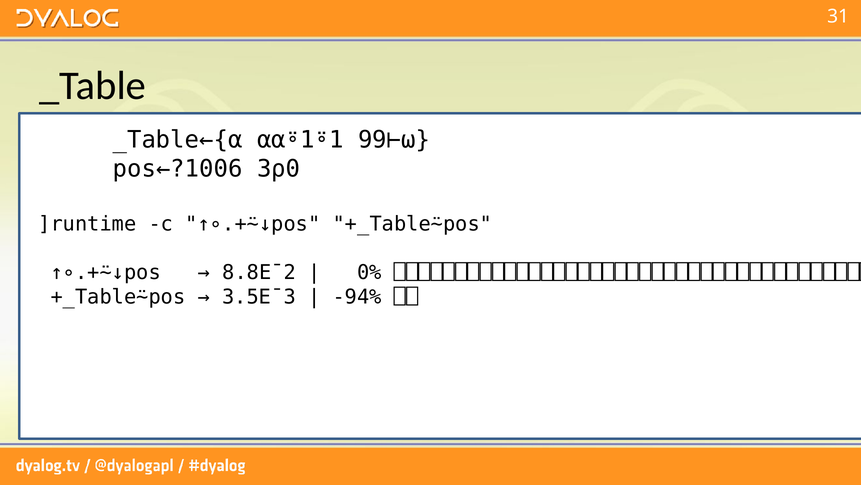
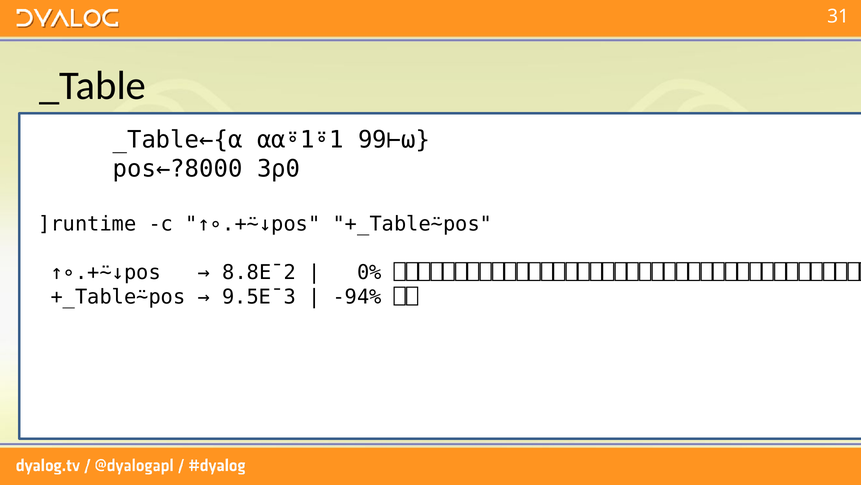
pos←?1006: pos←?1006 -> pos←?8000 (178, 169)
3.5E¯3: 3.5E¯3 -> 9.5E¯3 (259, 297)
